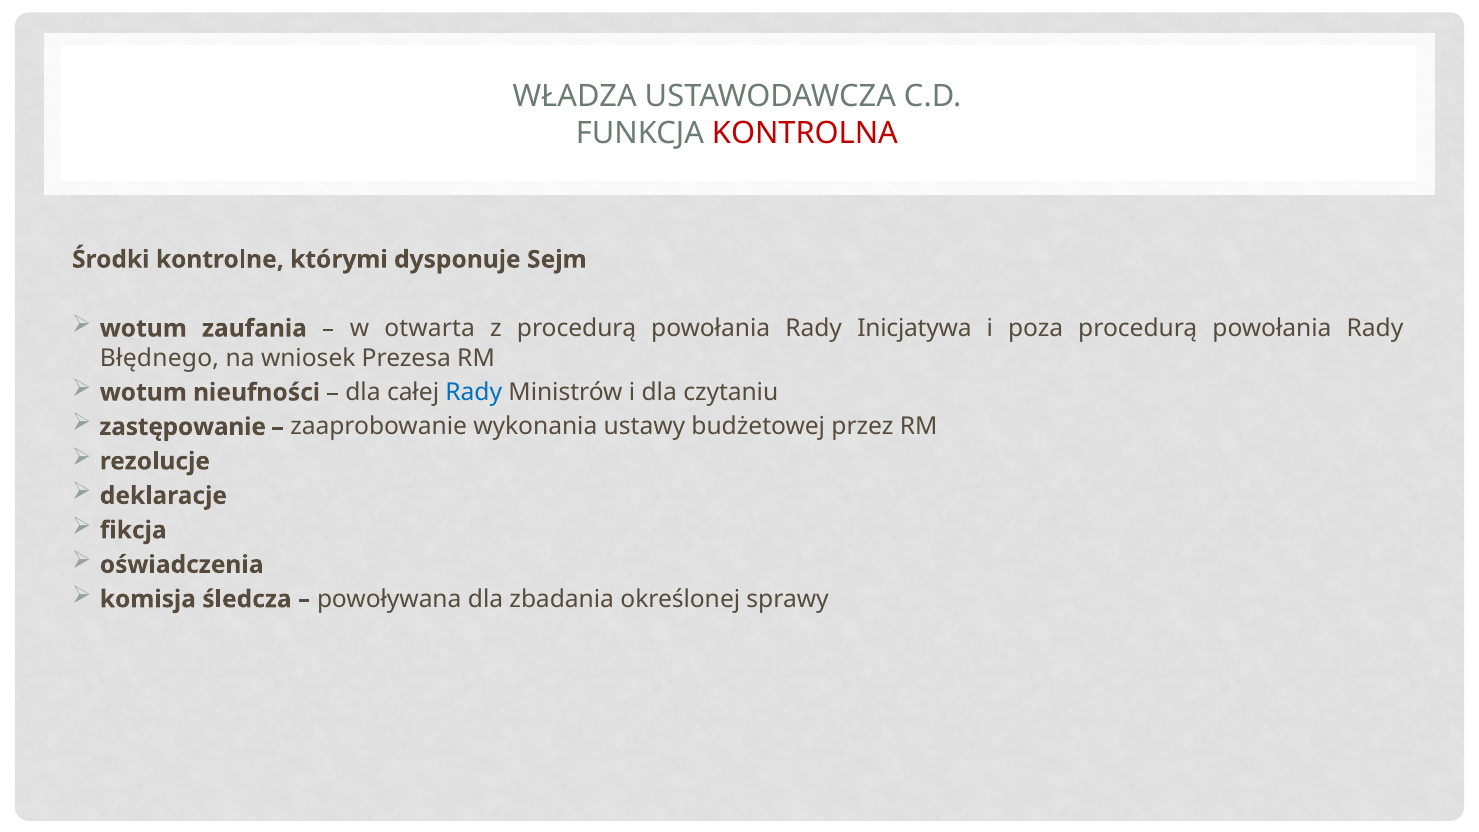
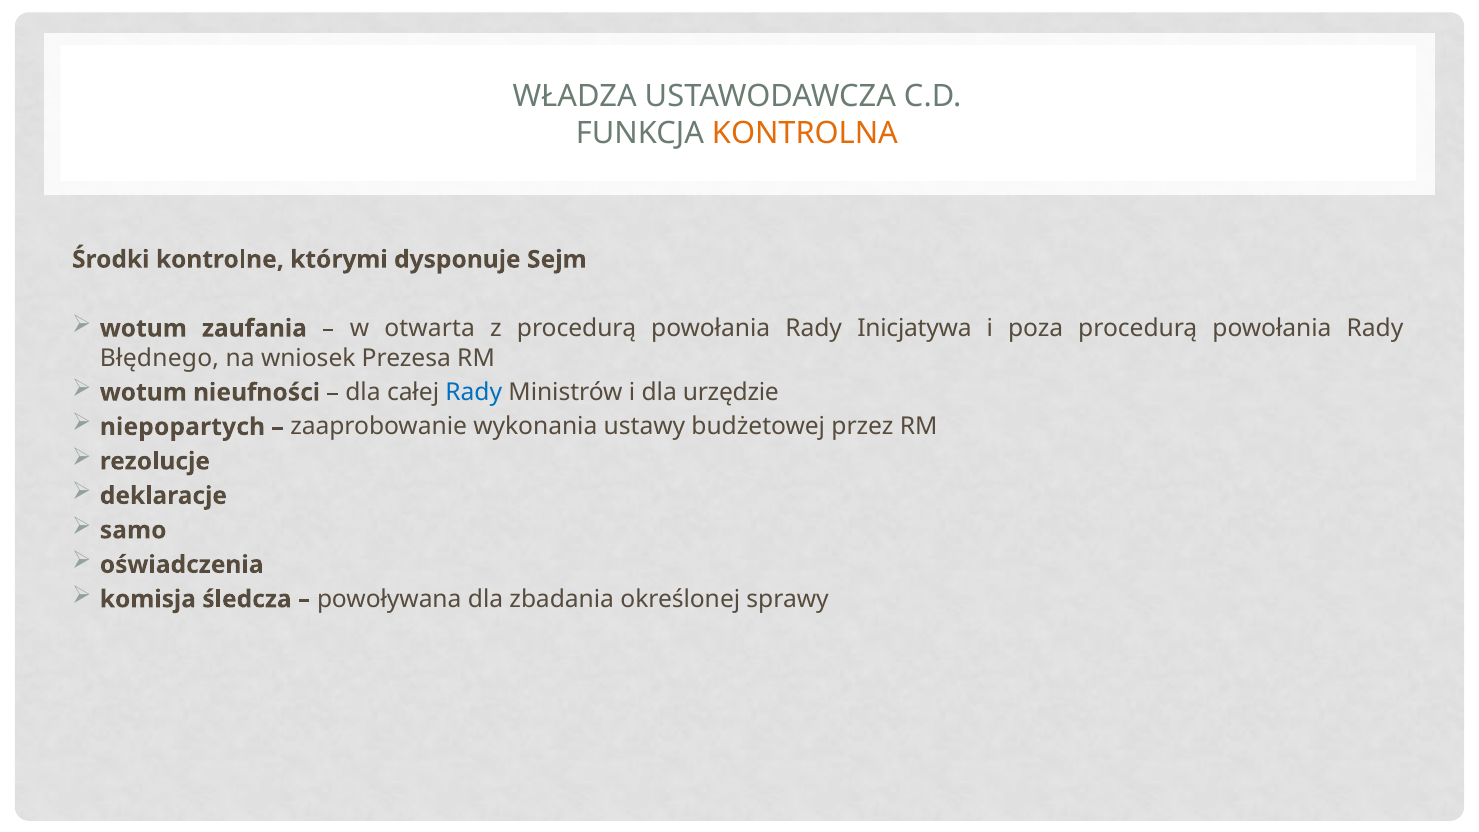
KONTROLNA colour: red -> orange (805, 133)
czytaniu: czytaniu -> urzędzie (731, 392)
zastępowanie: zastępowanie -> niepopartych (182, 427)
fikcja: fikcja -> samo (133, 530)
